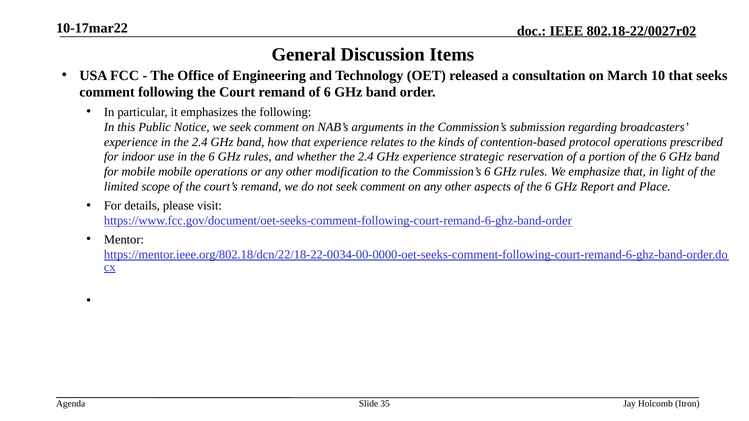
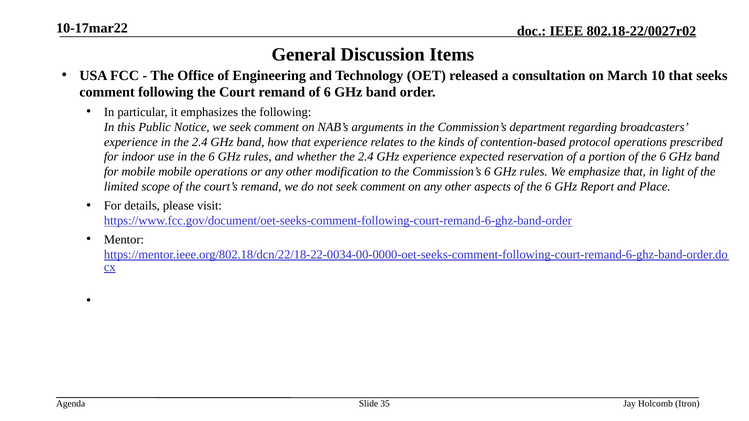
submission: submission -> department (537, 127)
strategic: strategic -> expected (482, 157)
